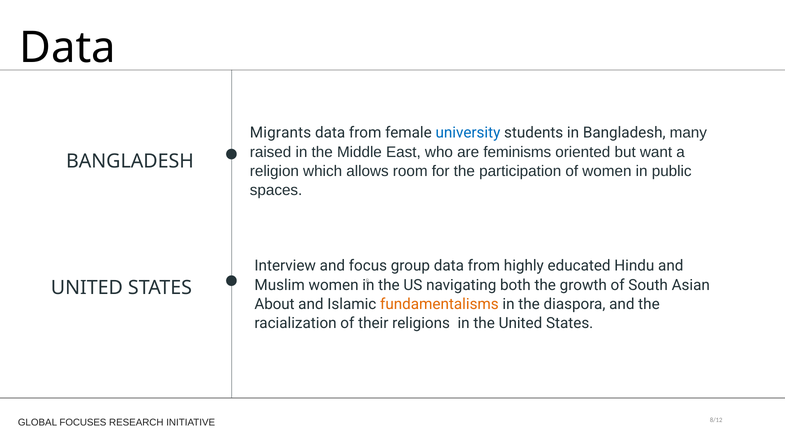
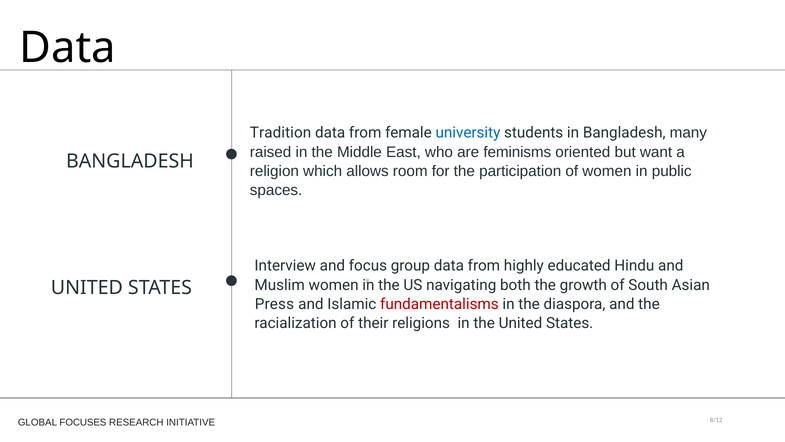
Migrants: Migrants -> Tradition (281, 133)
About: About -> Press (274, 304)
fundamentalisms colour: orange -> red (439, 304)
